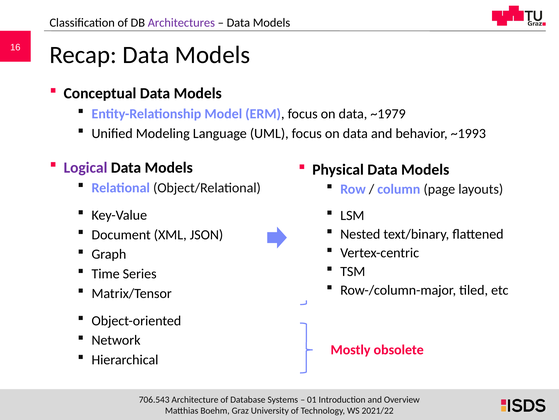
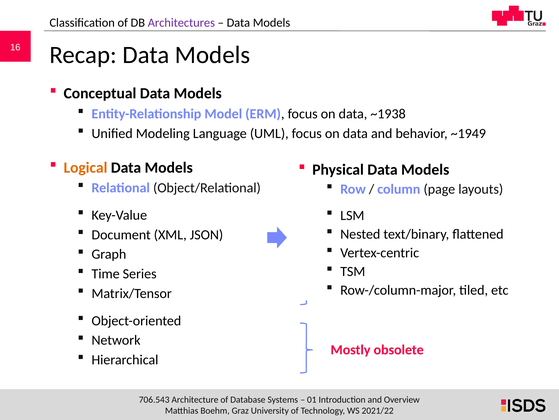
~1979: ~1979 -> ~1938 (388, 114)
~1993: ~1993 -> ~1949 (468, 133)
Logical colour: purple -> orange (85, 167)
